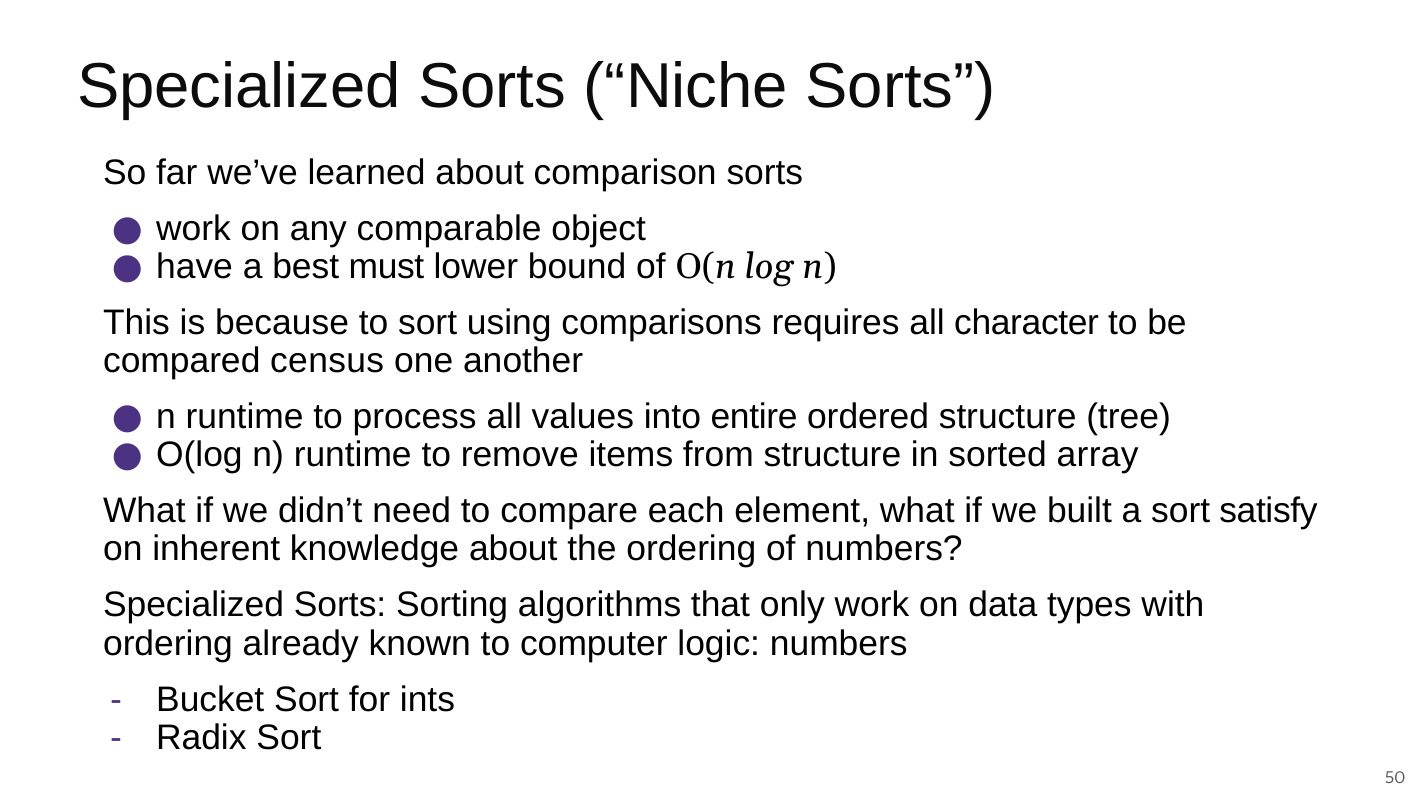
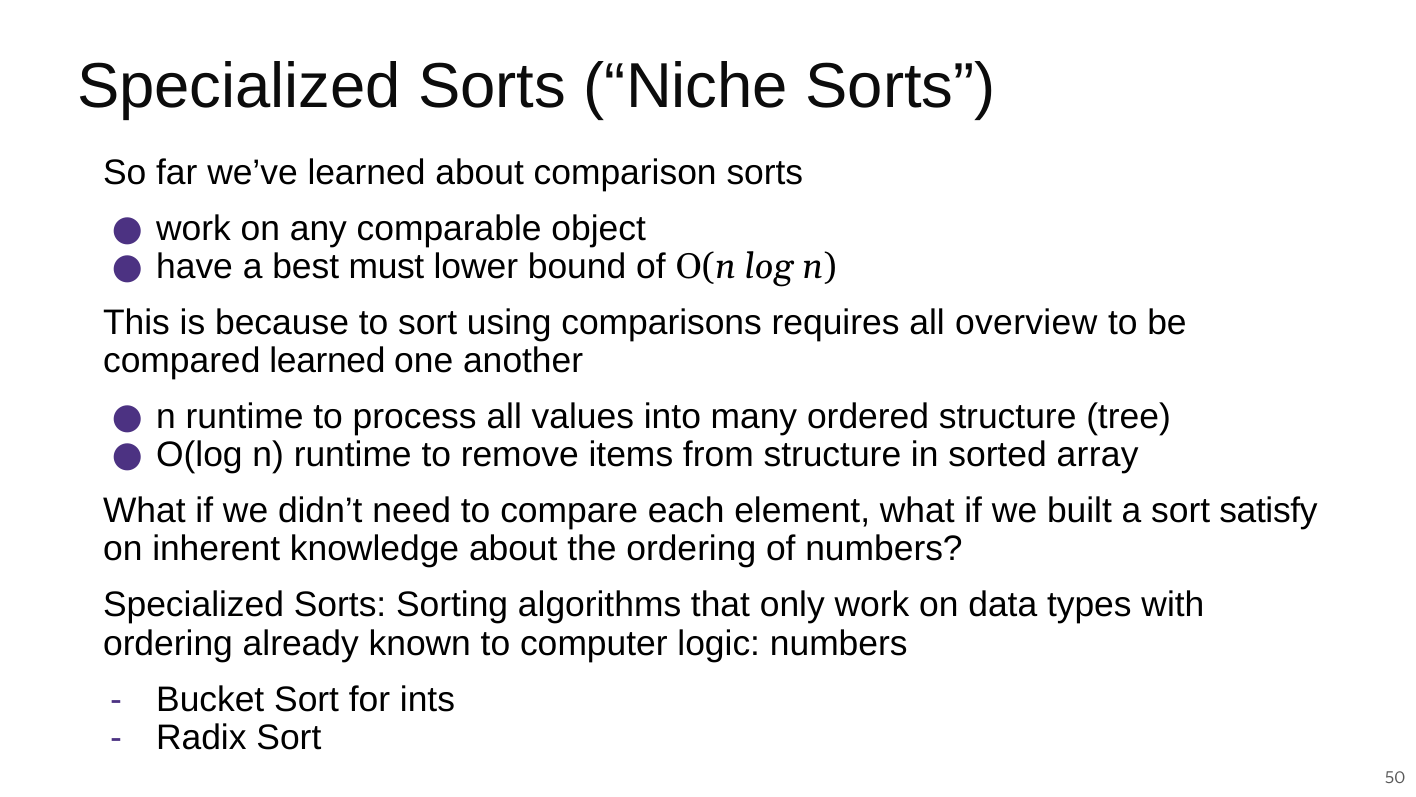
character: character -> overview (1026, 323)
compared census: census -> learned (327, 361)
entire: entire -> many (754, 417)
